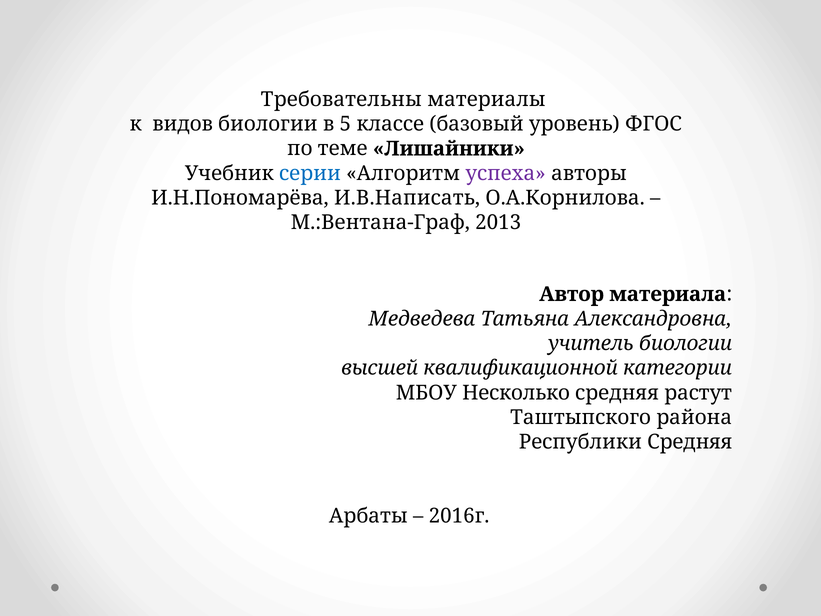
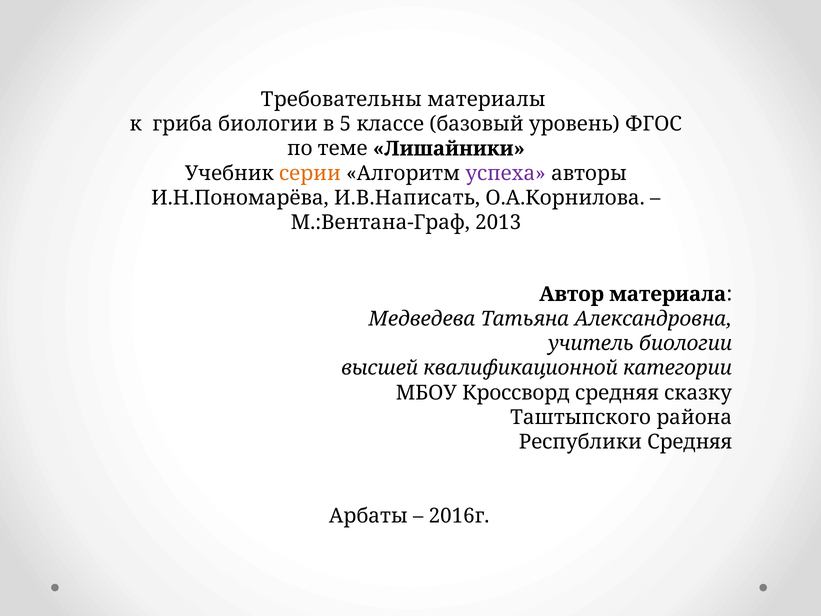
видов: видов -> гриба (183, 124)
серии colour: blue -> orange (310, 173)
Несколько: Несколько -> Кроссворд (516, 393)
растут: растут -> сказку (698, 393)
